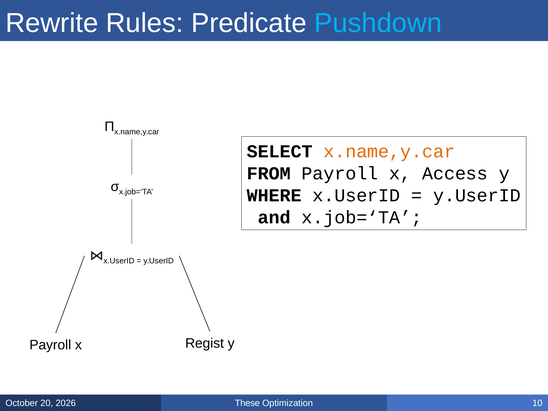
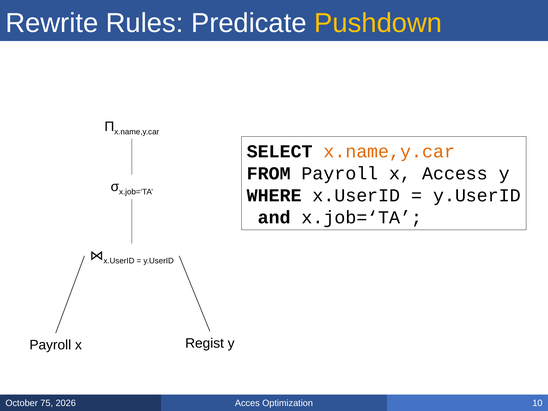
Pushdown colour: light blue -> yellow (378, 23)
20: 20 -> 75 (47, 403)
These: These -> Acces (247, 403)
